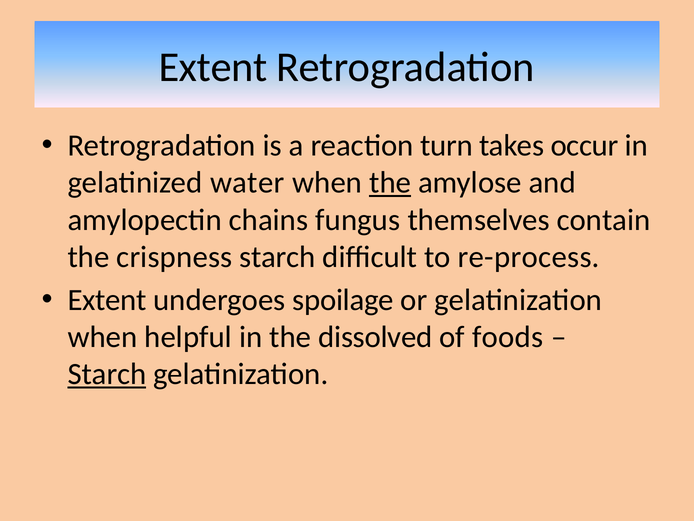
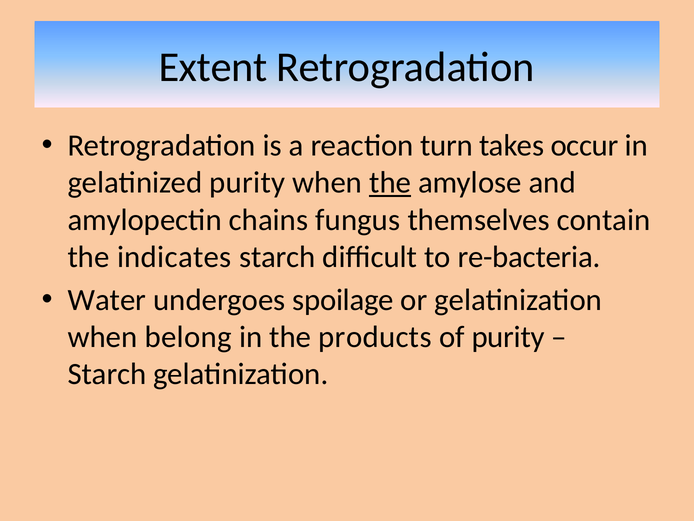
gelatinized water: water -> purity (247, 183)
crispness: crispness -> indicates (174, 257)
re-process: re-process -> re-bacteria (529, 257)
Extent: Extent -> Water (107, 300)
helpful: helpful -> belong (188, 337)
dissolved: dissolved -> products (375, 337)
of foods: foods -> purity (508, 337)
Starch underline: present -> none (107, 374)
